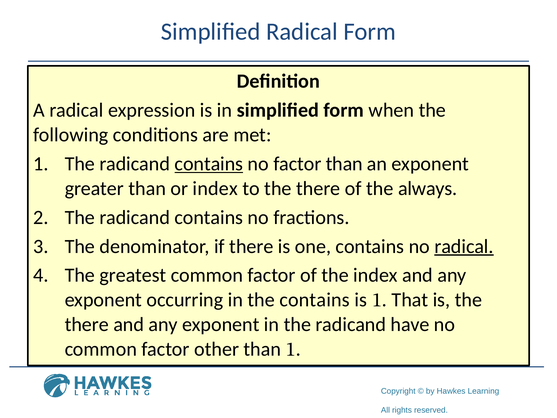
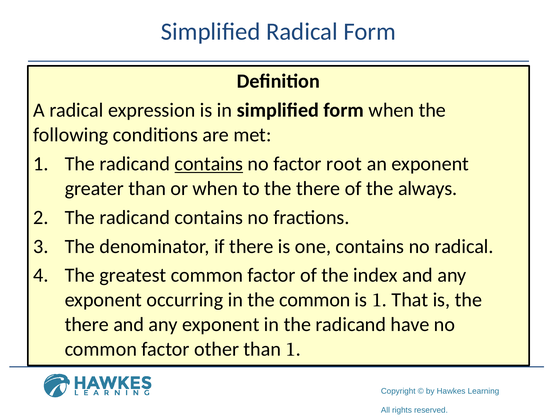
factor than: than -> root (344, 164)
or index: index -> when (215, 188)
radical underline: present -> none (464, 246)
the contains: contains -> common (315, 300)
